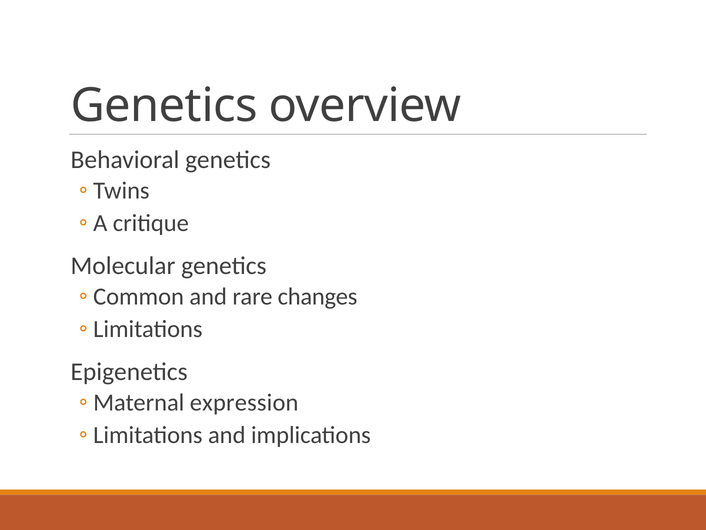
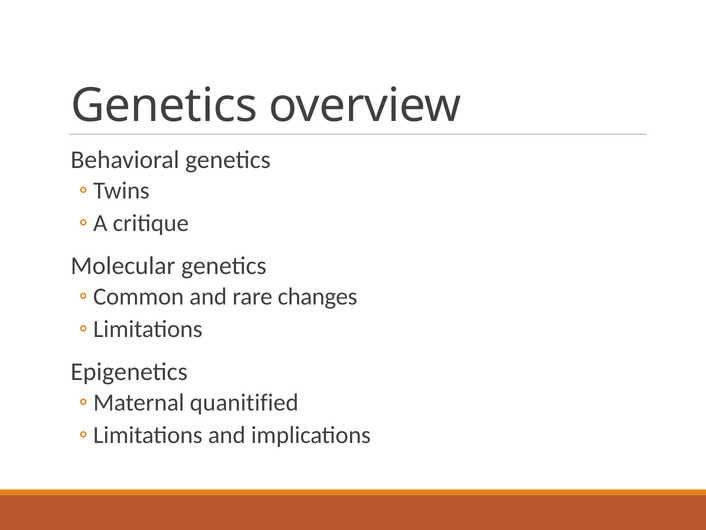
expression: expression -> quanitified (244, 403)
